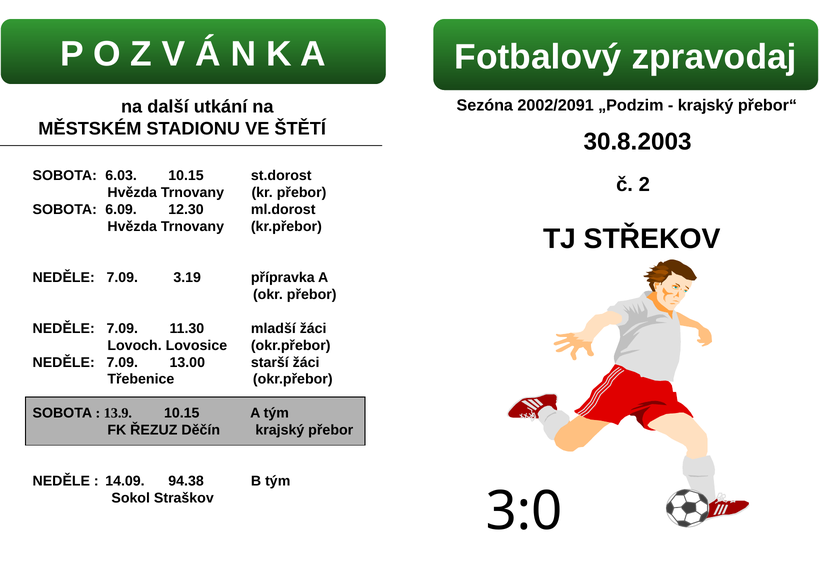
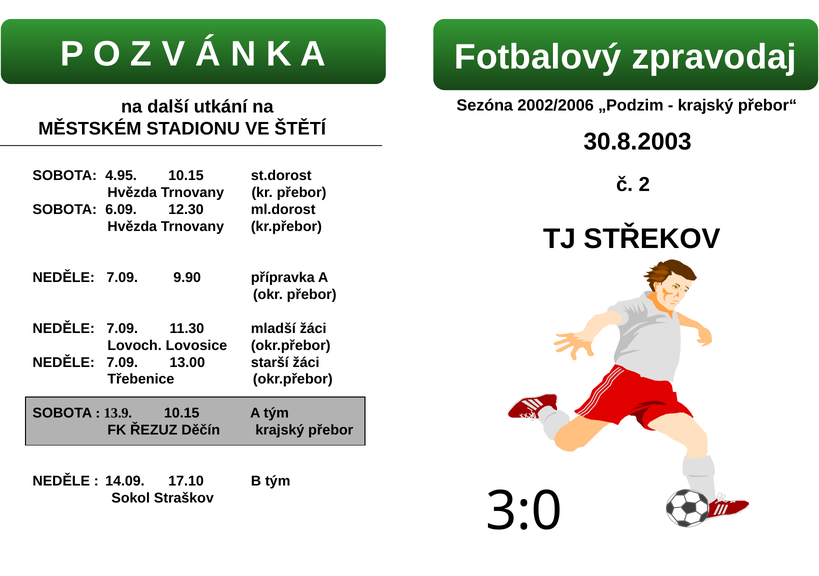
2002/2091: 2002/2091 -> 2002/2006 (556, 105)
6.03: 6.03 -> 4.95 (121, 176)
3.19: 3.19 -> 9.90 (187, 278)
94.38: 94.38 -> 17.10 (186, 482)
